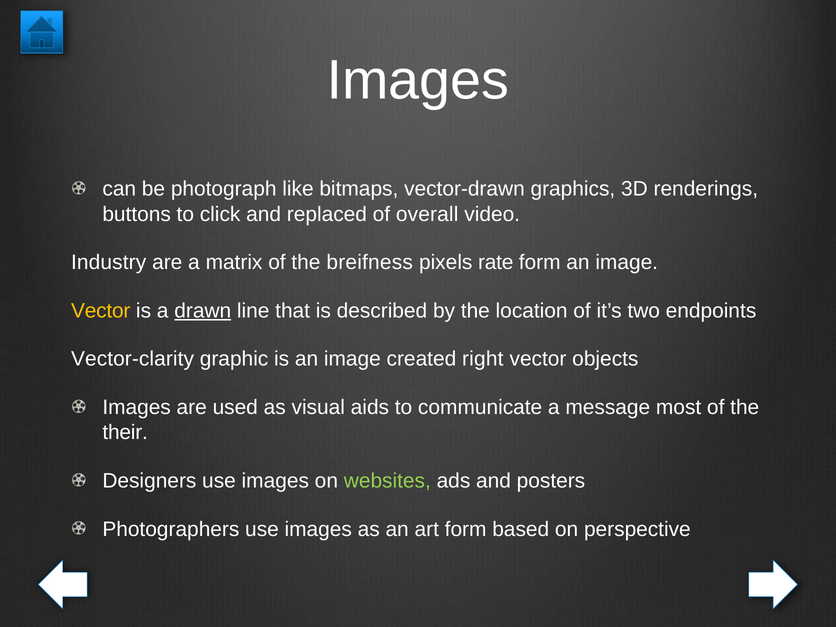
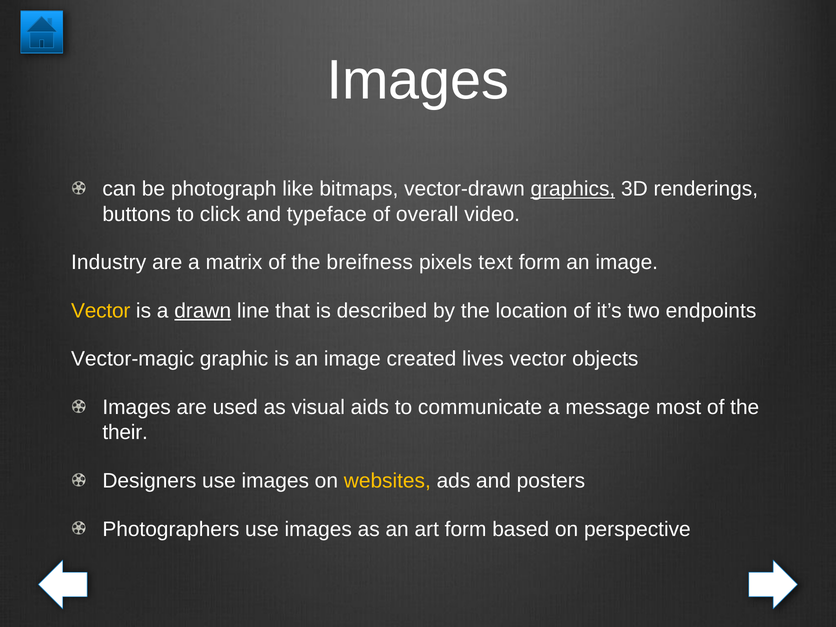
graphics underline: none -> present (573, 189)
replaced: replaced -> typeface (327, 214)
rate: rate -> text (495, 262)
Vector-clarity: Vector-clarity -> Vector-magic (133, 359)
right: right -> lives (483, 359)
websites colour: light green -> yellow (387, 481)
